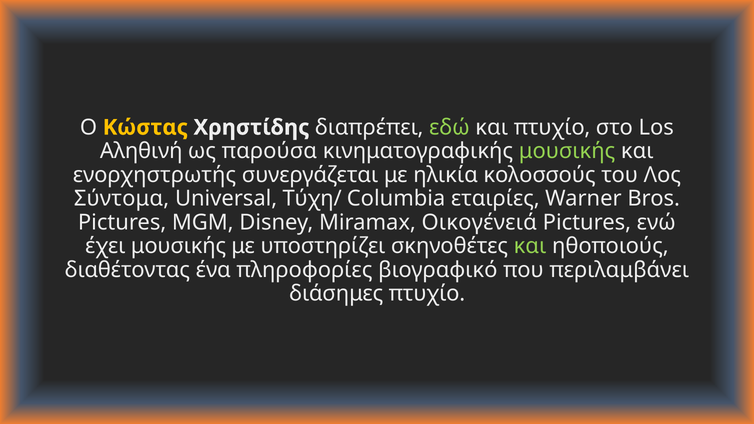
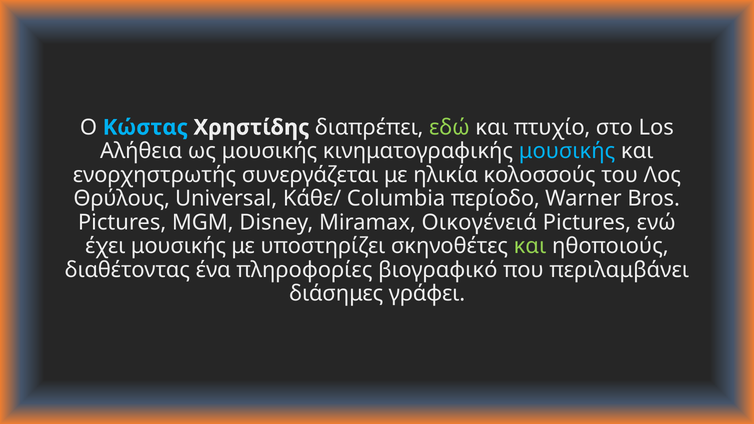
Κώστας colour: yellow -> light blue (145, 127)
Αληθινή: Αληθινή -> Αλήθεια (141, 151)
ως παρούσα: παρούσα -> μουσικής (270, 151)
μουσικής colour: light green -> light blue (567, 151)
Σύντομα: Σύντομα -> Θρύλους (122, 199)
Τύχη/: Τύχη/ -> Κάθε/ (312, 199)
εταιρίες: εταιρίες -> περίοδο (495, 199)
διάσημες πτυχίο: πτυχίο -> γράφει (427, 294)
